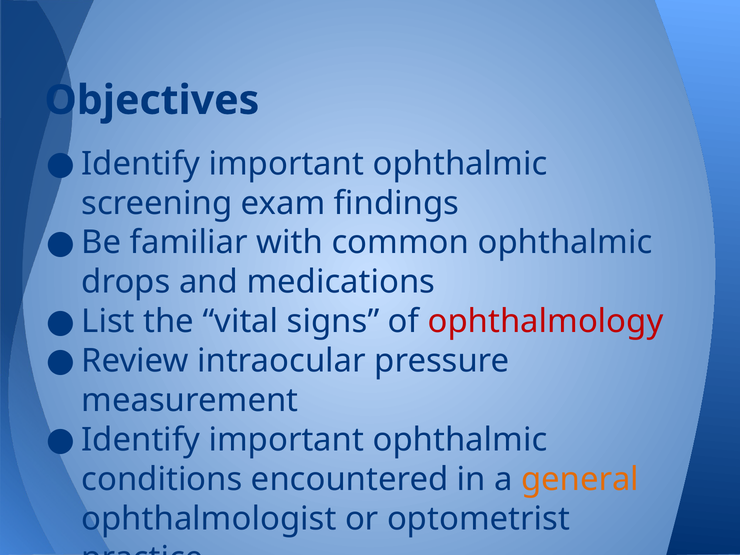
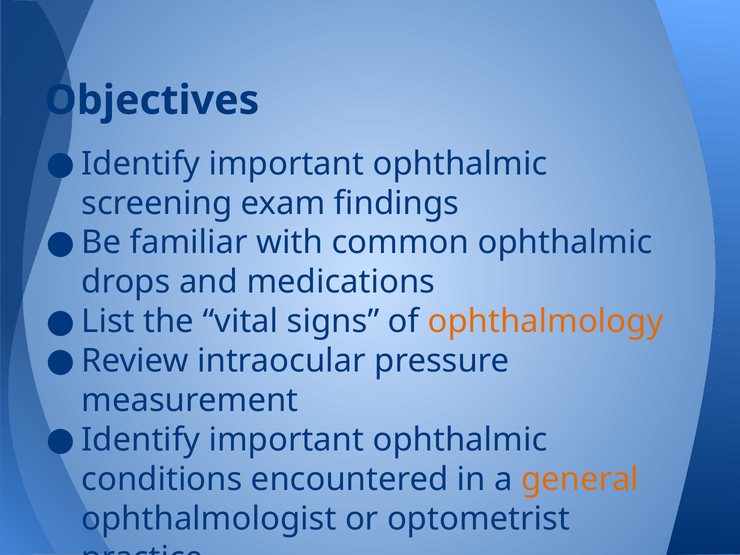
ophthalmology colour: red -> orange (546, 322)
